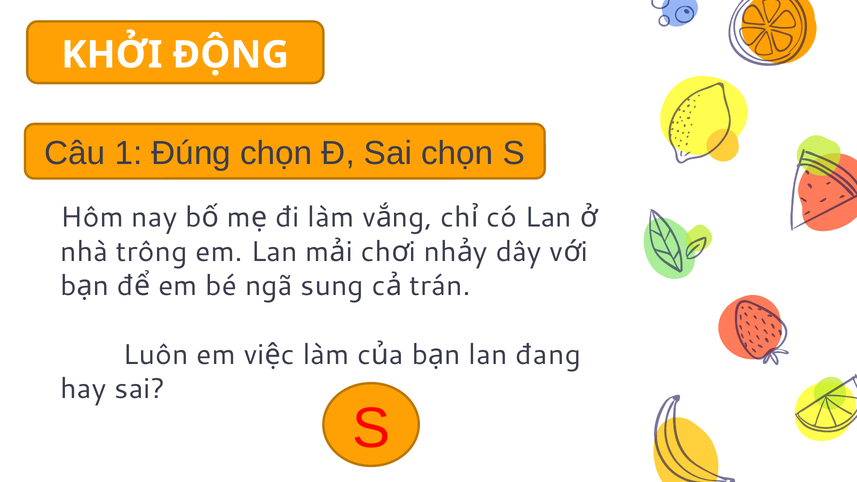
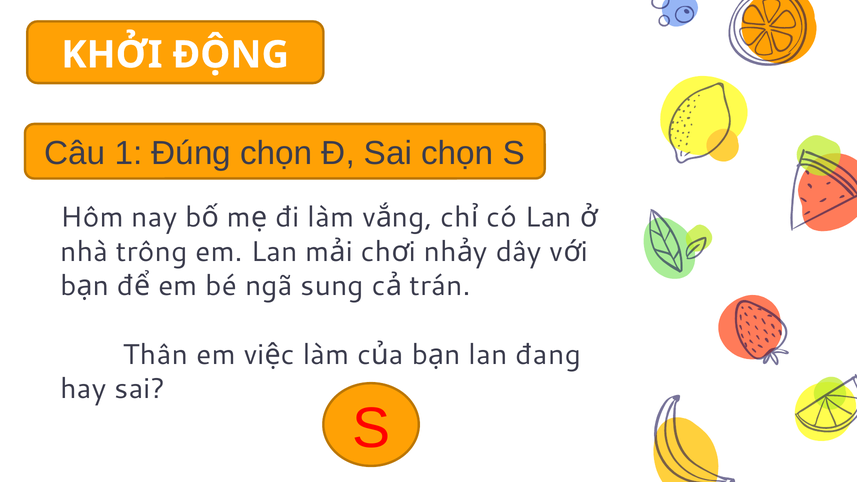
Luôn: Luôn -> Thân (155, 355)
